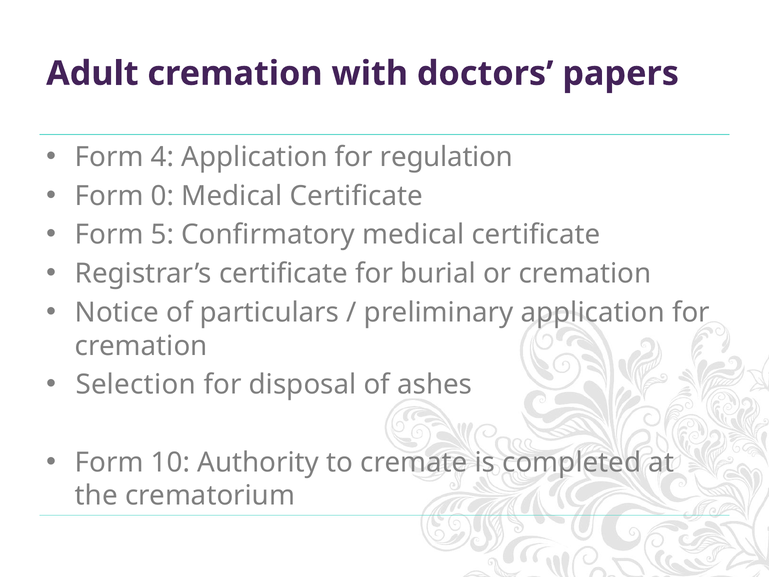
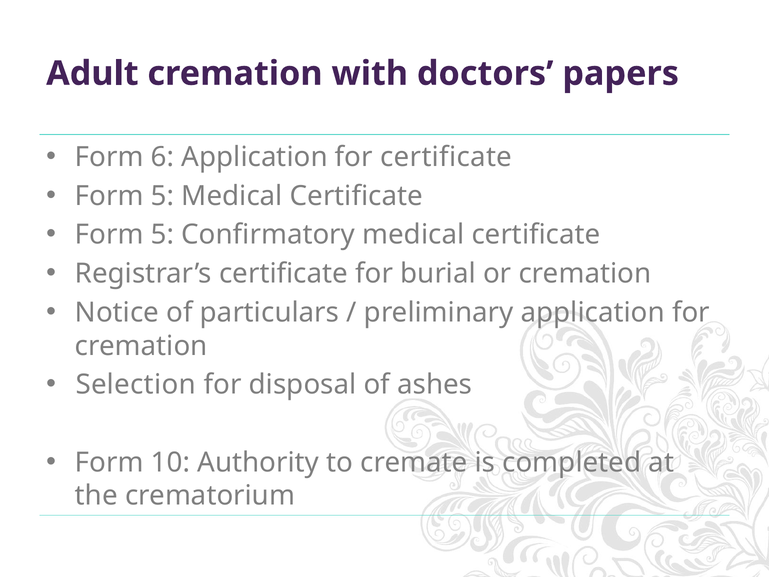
4: 4 -> 6 (162, 157)
for regulation: regulation -> certificate (446, 157)
0: 0 -> 5 (162, 196)
